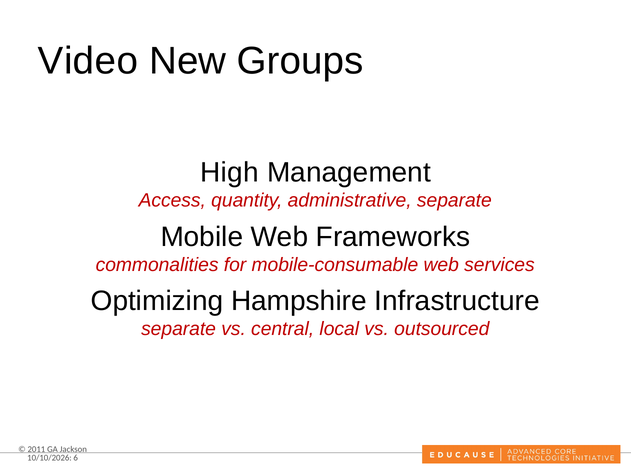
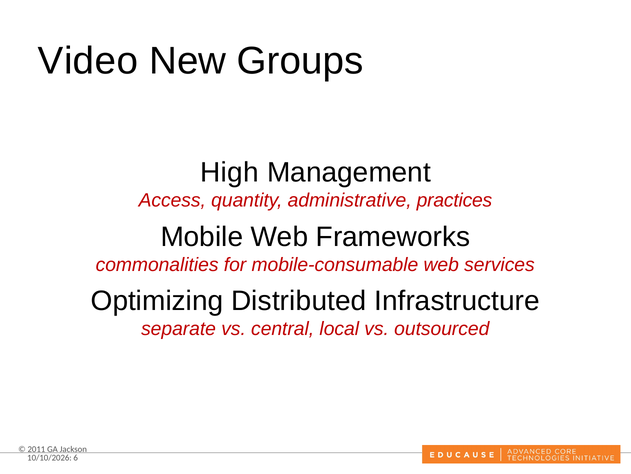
administrative separate: separate -> practices (454, 200)
Hampshire: Hampshire -> Distributed (299, 301)
